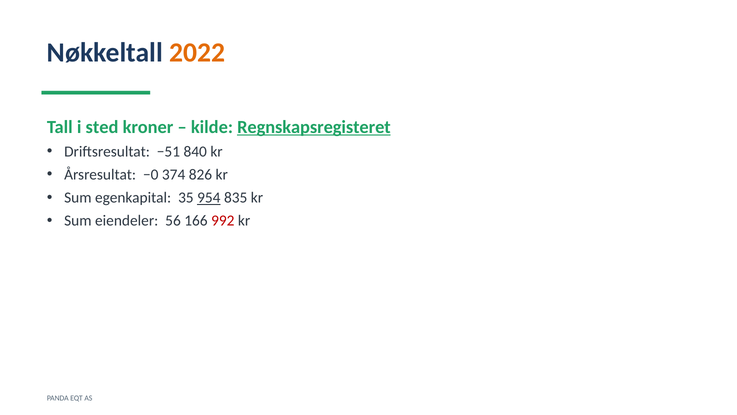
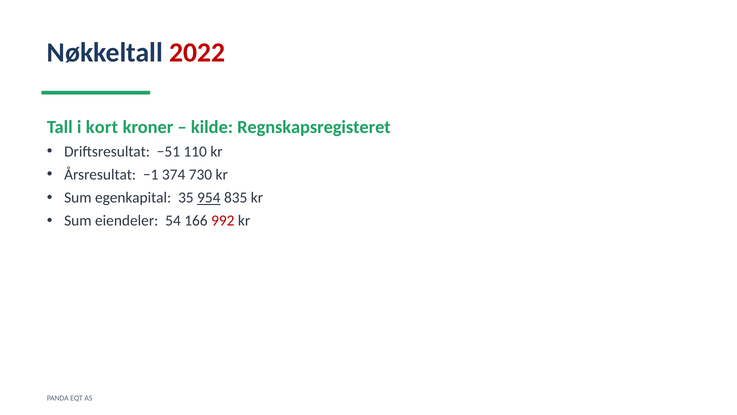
2022 colour: orange -> red (197, 53)
sted: sted -> kort (102, 127)
Regnskapsregisteret underline: present -> none (314, 127)
840: 840 -> 110 (195, 152)
−0: −0 -> −1 (151, 175)
826: 826 -> 730 (200, 175)
56: 56 -> 54 (173, 221)
